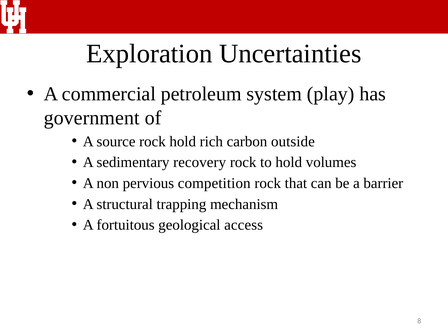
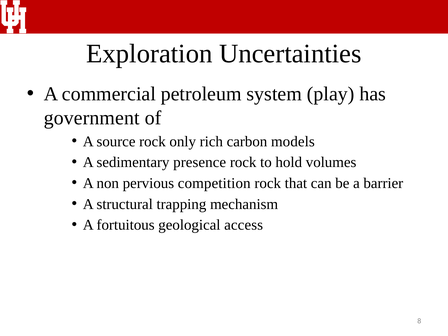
rock hold: hold -> only (183, 141)
outside: outside -> models (293, 141)
recovery: recovery -> presence (200, 162)
